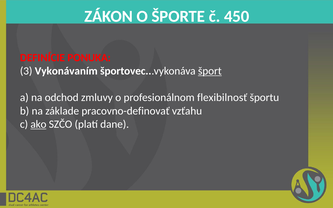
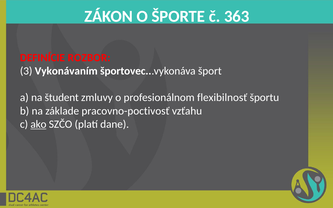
450: 450 -> 363 (237, 16)
PONUKA: PONUKA -> ROZBOR (89, 58)
šport underline: present -> none (210, 71)
odchod: odchod -> študent (62, 98)
pracovno-definovať: pracovno-definovať -> pracovno-poctivosť (125, 111)
